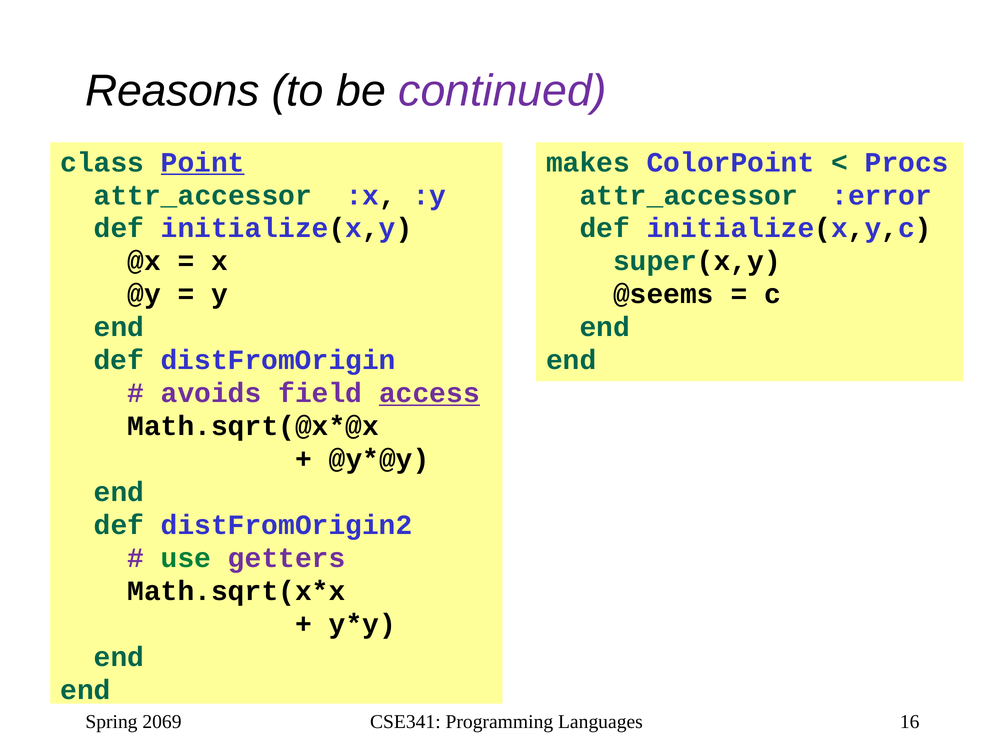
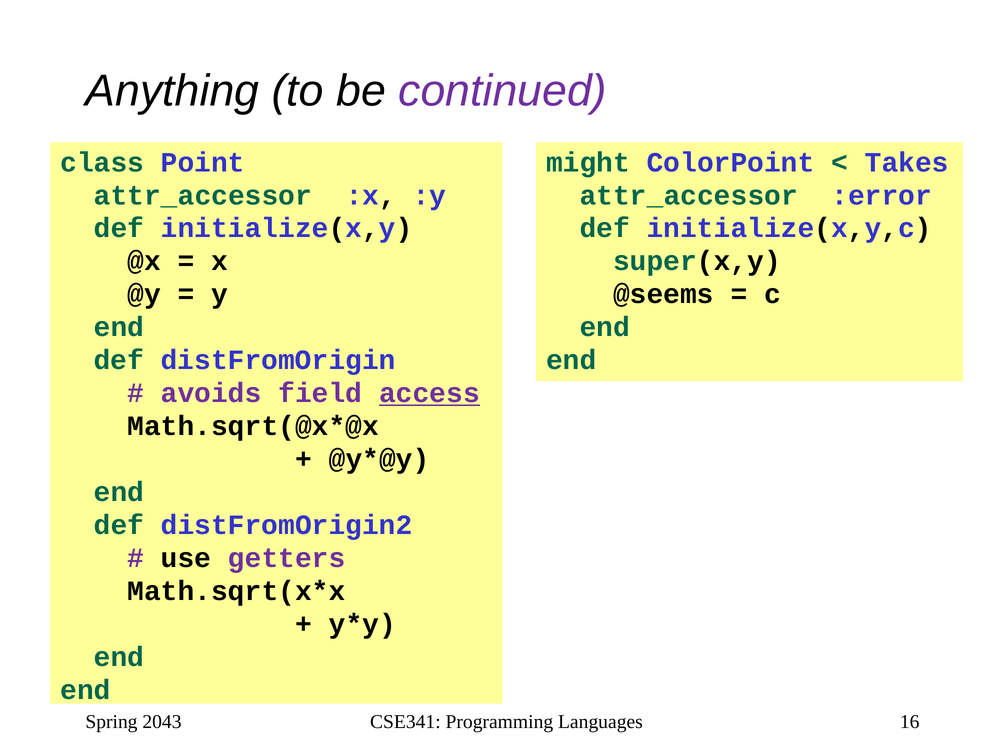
Reasons: Reasons -> Anything (172, 91)
Point underline: present -> none (203, 162)
makes: makes -> might (588, 162)
Procs: Procs -> Takes (907, 162)
use colour: green -> black (186, 558)
2069: 2069 -> 2043 (162, 722)
